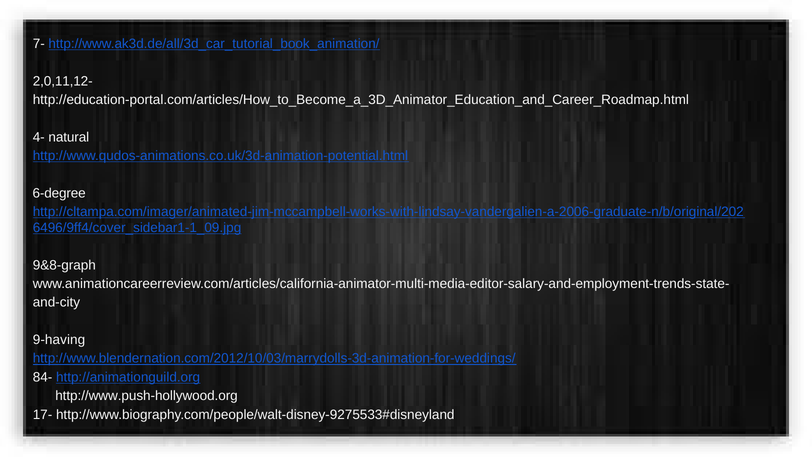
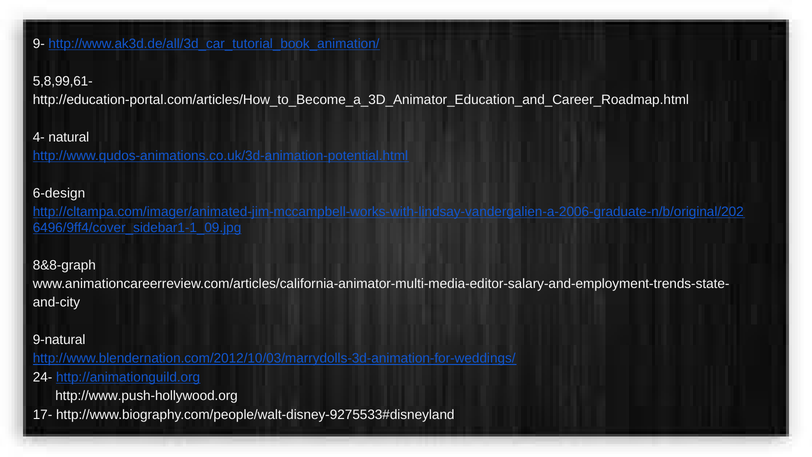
7-: 7- -> 9- (39, 44)
2,0,11,12-: 2,0,11,12- -> 5,8,99,61- (63, 81)
6-degree: 6-degree -> 6-design (59, 193)
9&8-graph: 9&8-graph -> 8&8-graph (64, 265)
9-having: 9-having -> 9-natural (59, 340)
84-: 84- -> 24- (43, 377)
